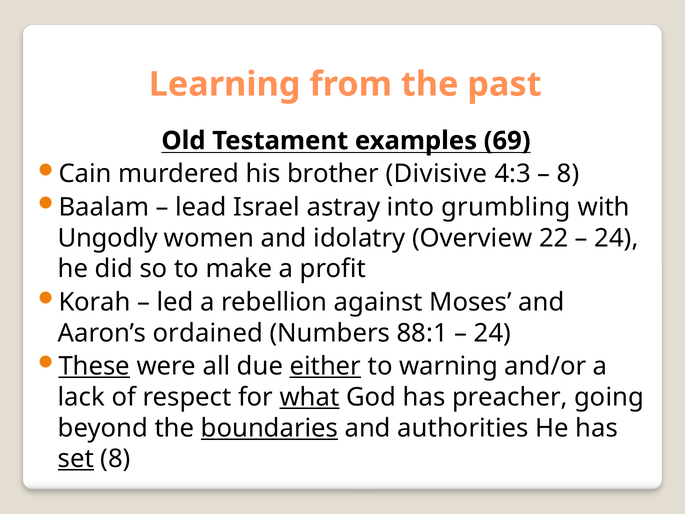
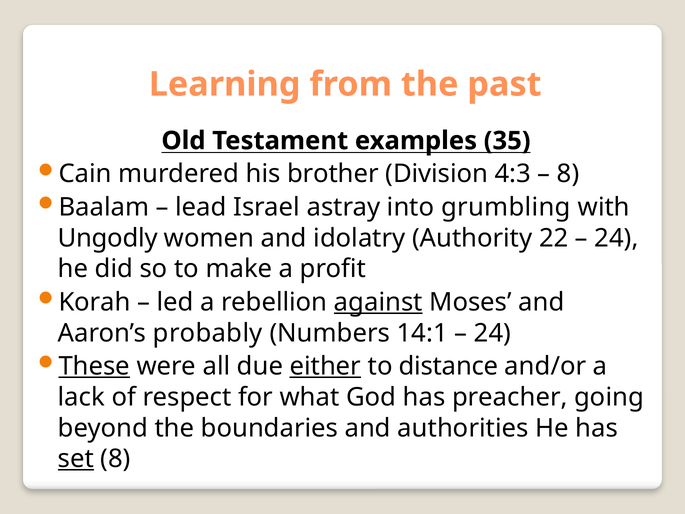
69: 69 -> 35 (507, 141)
Divisive: Divisive -> Division (437, 174)
Overview: Overview -> Authority (472, 238)
against underline: none -> present (378, 302)
ordained: ordained -> probably (208, 333)
88:1: 88:1 -> 14:1 (422, 333)
warning: warning -> distance (449, 366)
what underline: present -> none (310, 397)
boundaries underline: present -> none (269, 428)
